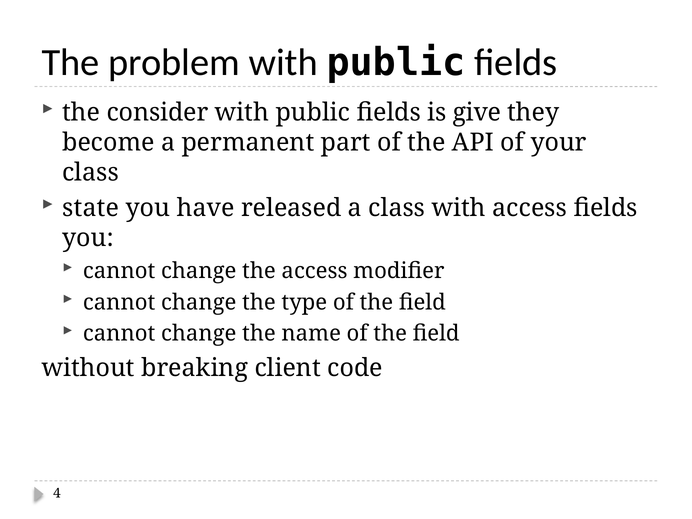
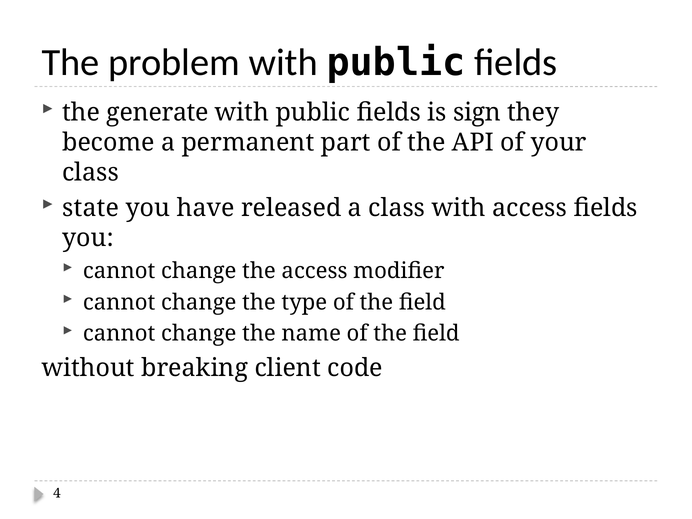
consider: consider -> generate (158, 112)
give: give -> sign (477, 112)
